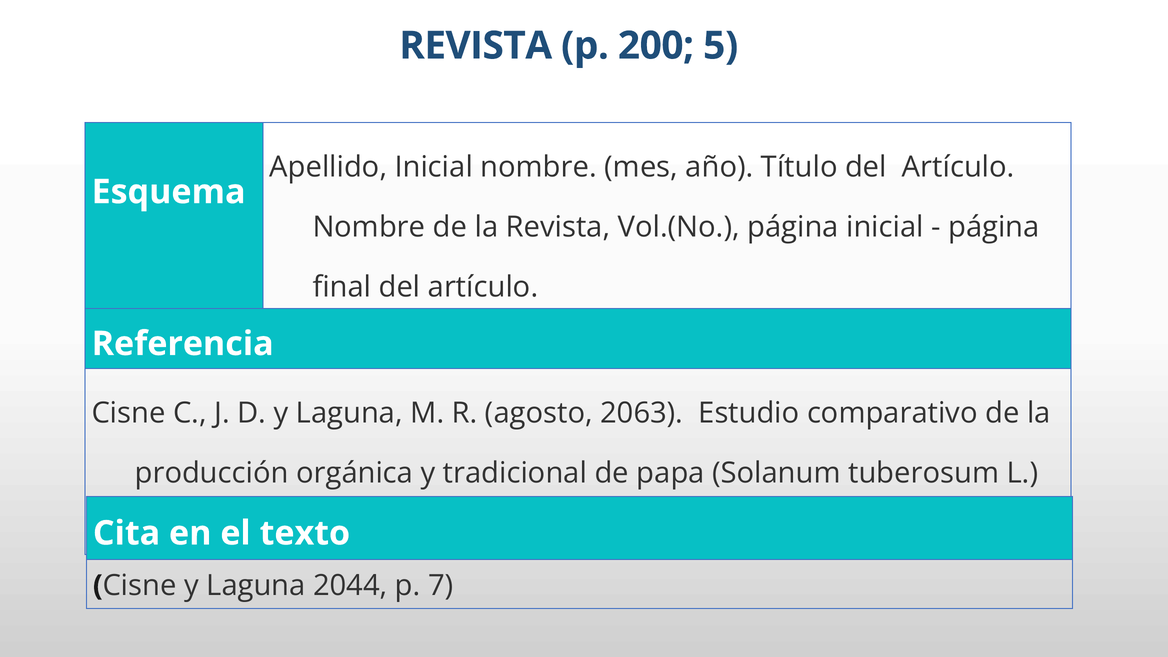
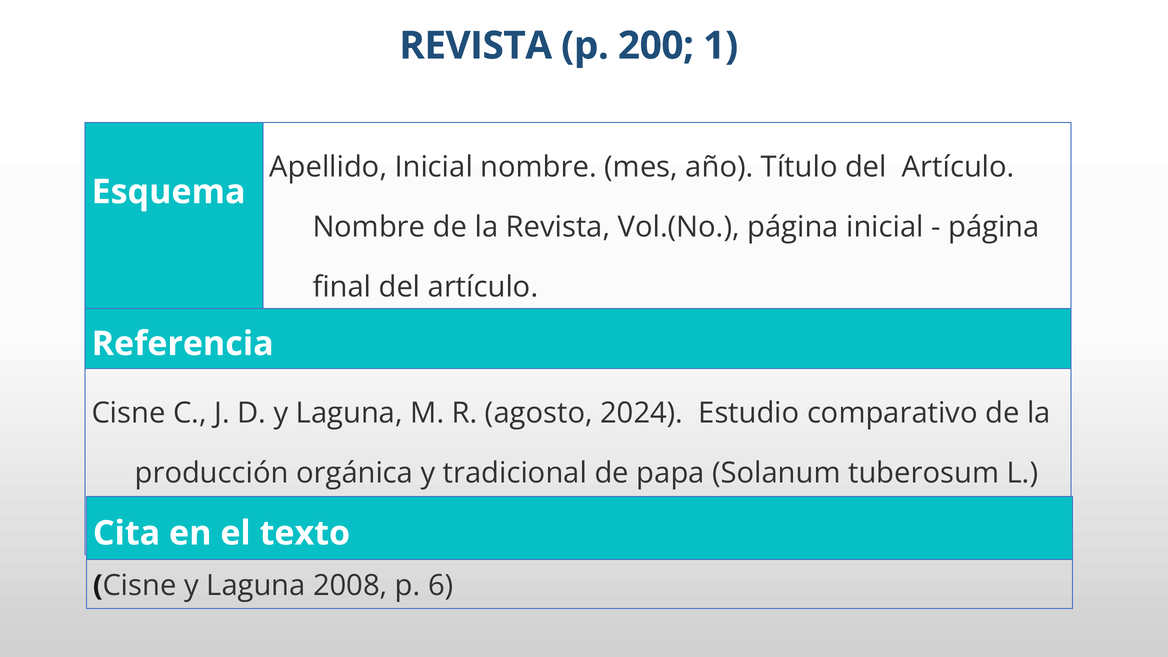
5: 5 -> 1 (721, 46)
2063: 2063 -> 2024 (642, 413)
2044: 2044 -> 2008 (350, 585)
7: 7 -> 6 (441, 585)
